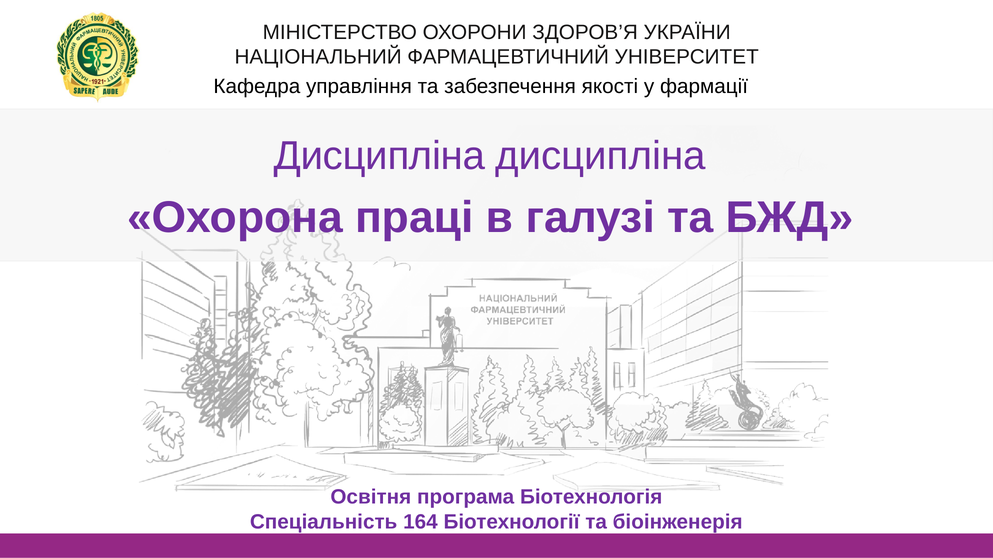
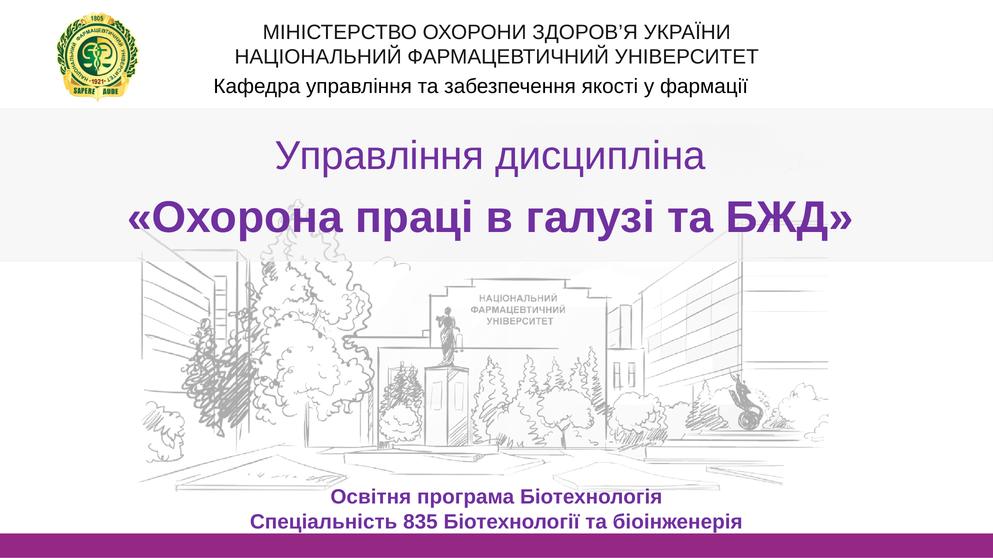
Дисципліна: Дисципліна -> Управління (379, 156)
164: 164 -> 835 (420, 522)
